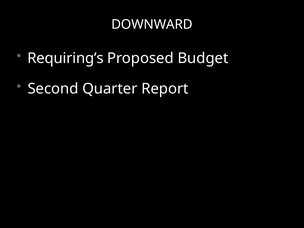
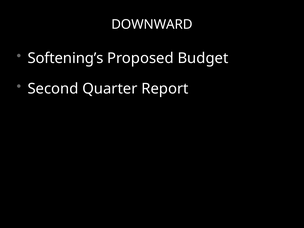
Requiring’s: Requiring’s -> Softening’s (66, 58)
